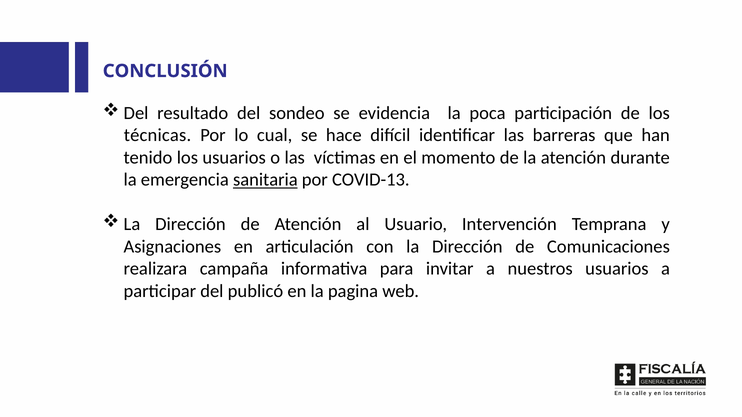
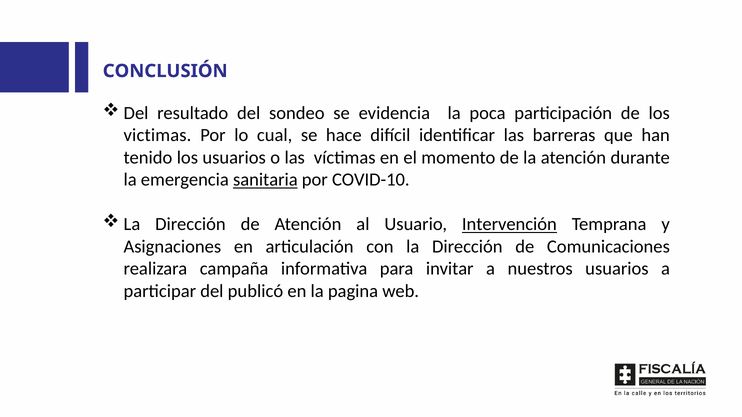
técnicas: técnicas -> victimas (158, 135)
COVID-13: COVID-13 -> COVID-10 (371, 180)
Intervención underline: none -> present (509, 225)
